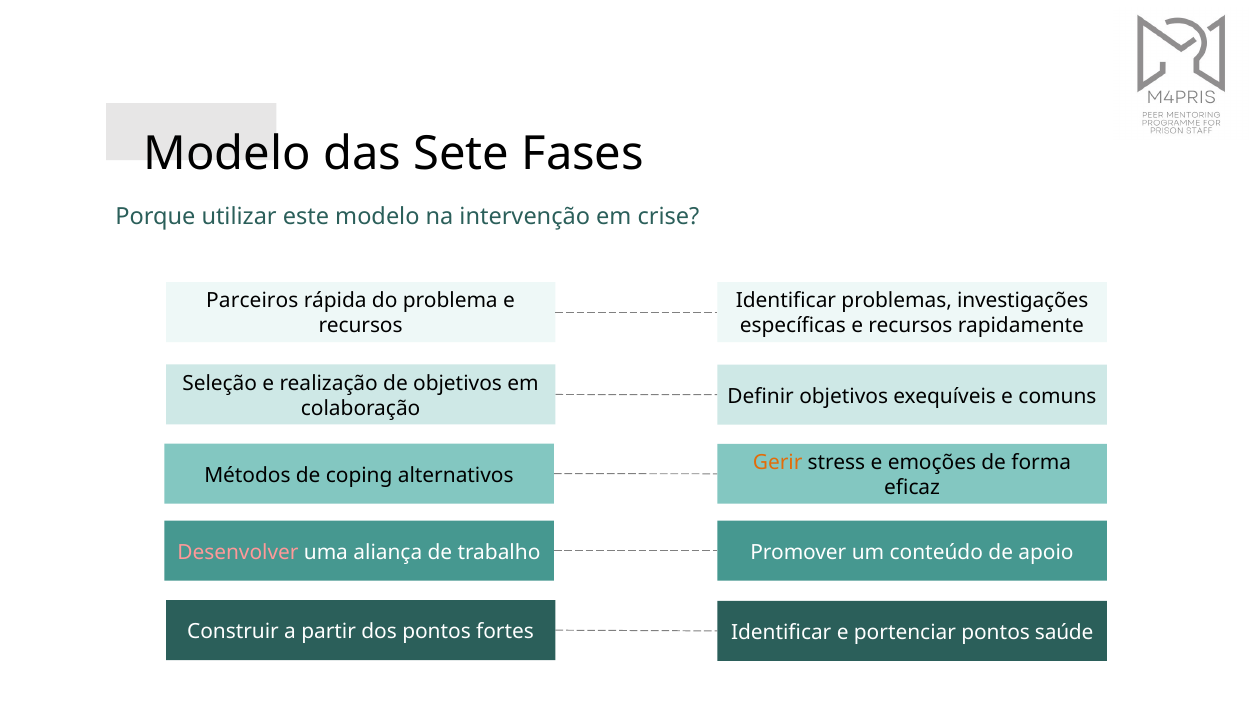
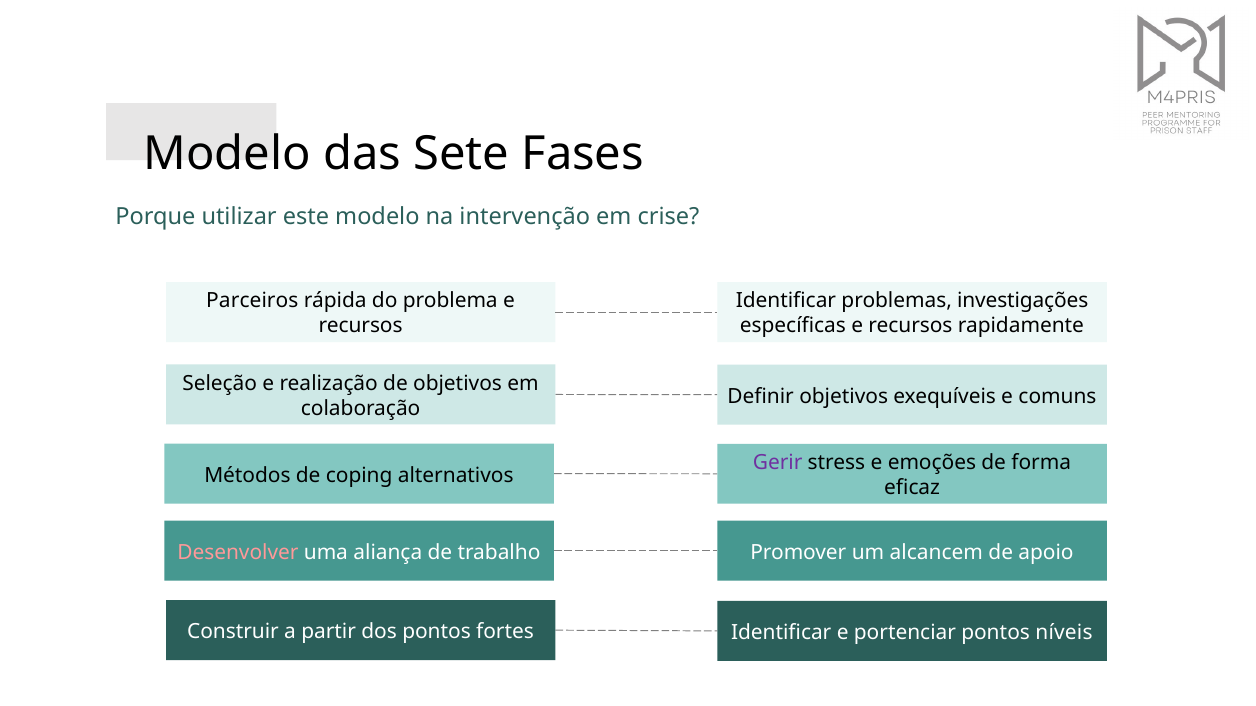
Gerir colour: orange -> purple (778, 463)
conteúdo: conteúdo -> alcancem (936, 553)
saúde: saúde -> níveis (1064, 633)
